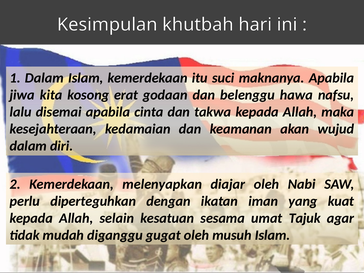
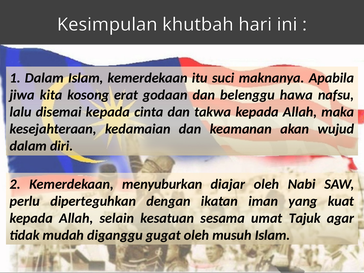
disemai apabila: apabila -> kepada (108, 112)
melenyapkan: melenyapkan -> menyuburkan (162, 184)
